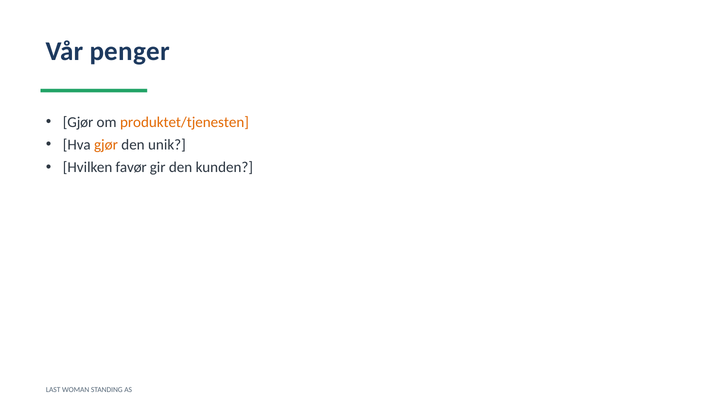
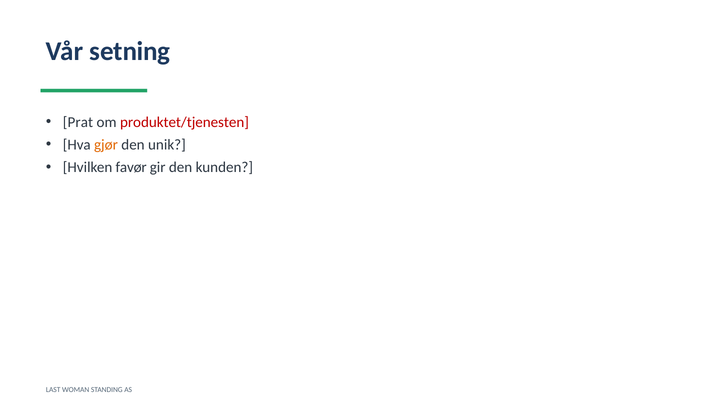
penger: penger -> setning (130, 52)
Gjør: Gjør -> Prat (78, 122)
produktet/tjenesten colour: orange -> red (184, 122)
